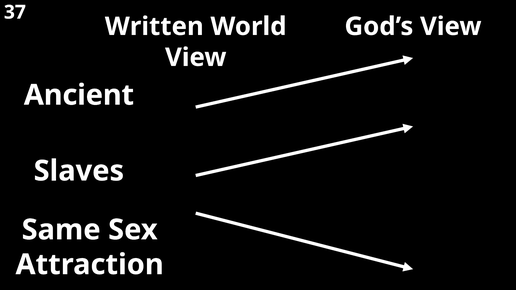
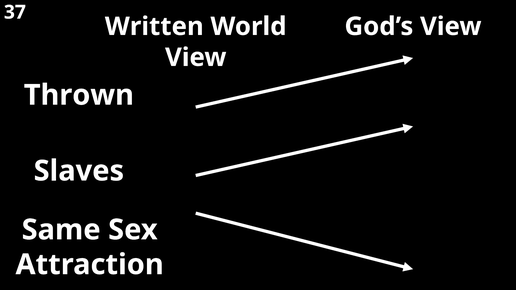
Ancient: Ancient -> Thrown (79, 95)
